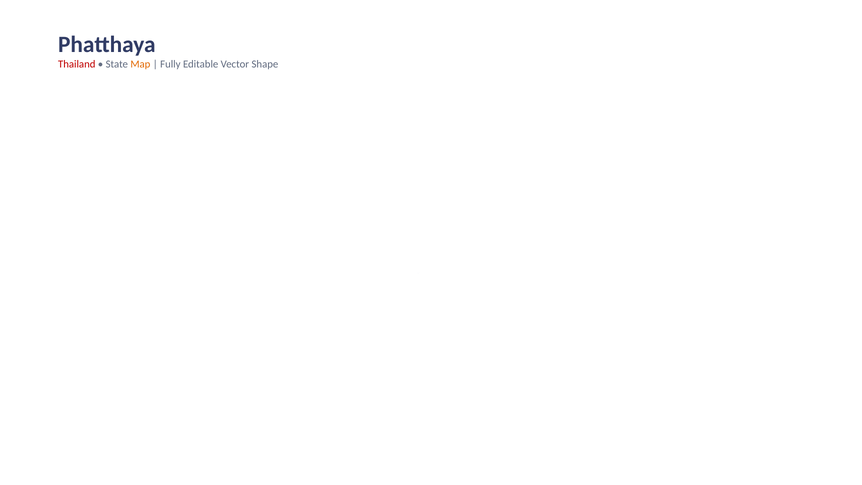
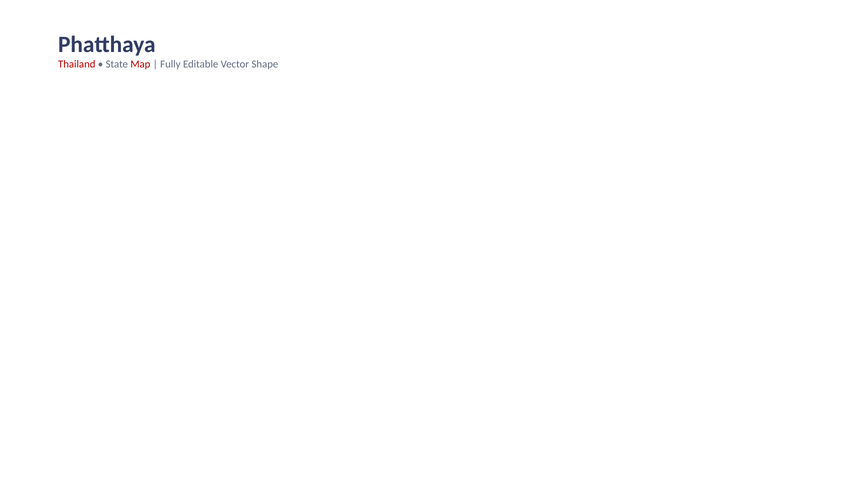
Map colour: orange -> red (140, 64)
